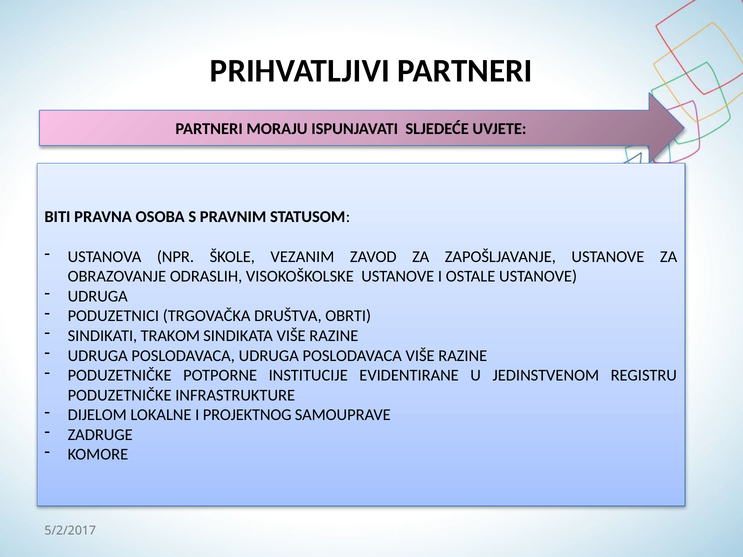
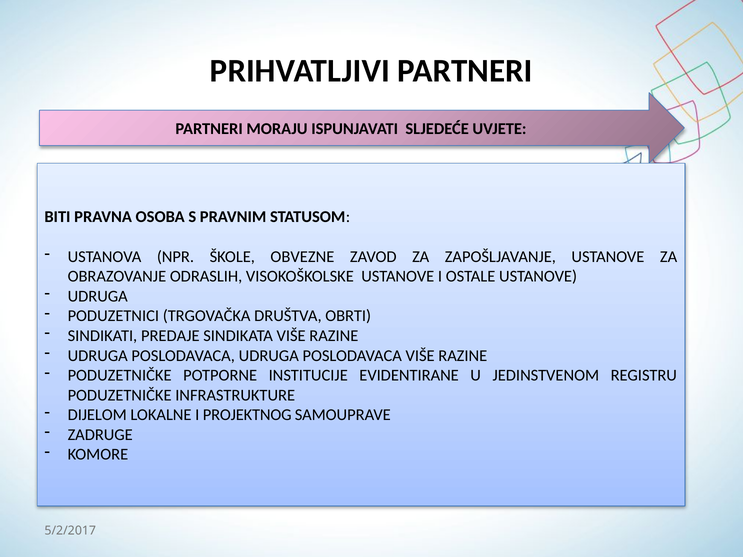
VEZANIM: VEZANIM -> OBVEZNE (302, 257)
TRAKOM: TRAKOM -> PREDAJE (170, 336)
